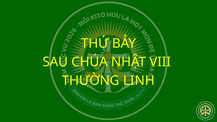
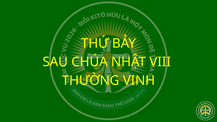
LINH: LINH -> VINH (139, 81)
